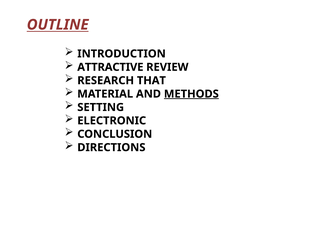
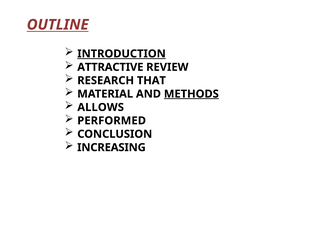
INTRODUCTION underline: none -> present (122, 54)
SETTING: SETTING -> ALLOWS (101, 107)
ELECTRONIC: ELECTRONIC -> PERFORMED (112, 121)
DIRECTIONS: DIRECTIONS -> INCREASING (111, 148)
